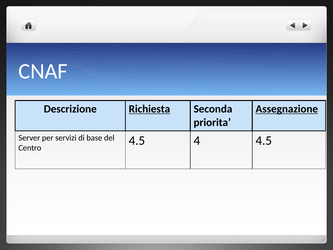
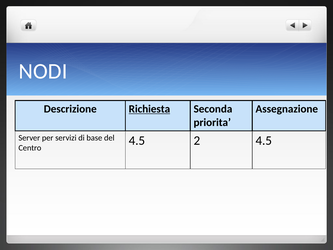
CNAF: CNAF -> NODI (43, 71)
Assegnazione underline: present -> none (287, 109)
4: 4 -> 2 (197, 141)
